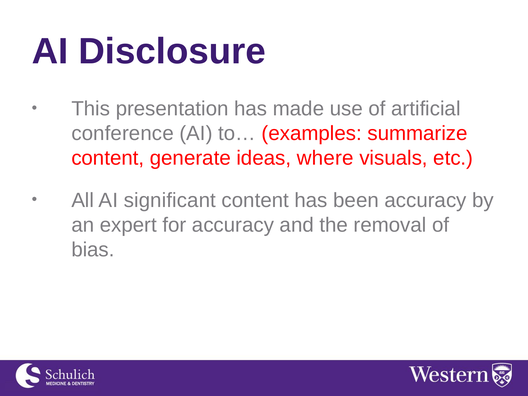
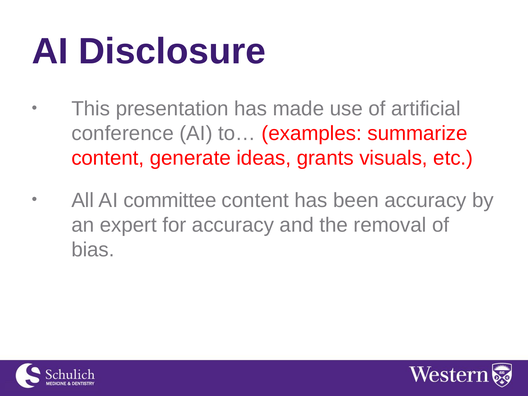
where: where -> grants (325, 158)
significant: significant -> committee (170, 200)
